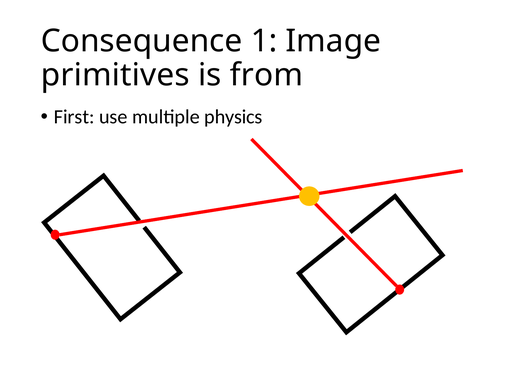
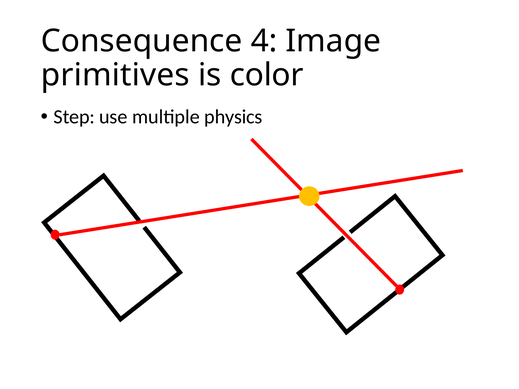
1: 1 -> 4 (264, 41)
from: from -> color (267, 75)
First: First -> Step (74, 117)
